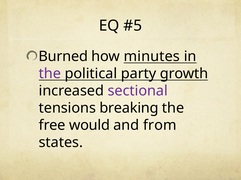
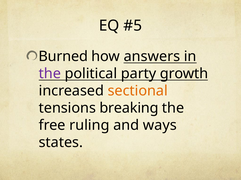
minutes: minutes -> answers (152, 57)
sectional colour: purple -> orange (138, 91)
would: would -> ruling (89, 126)
from: from -> ways (160, 126)
